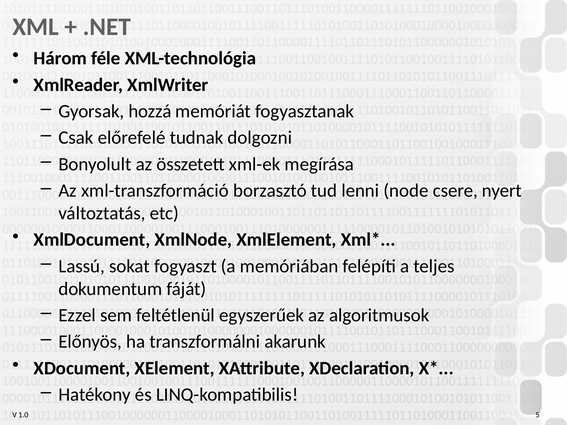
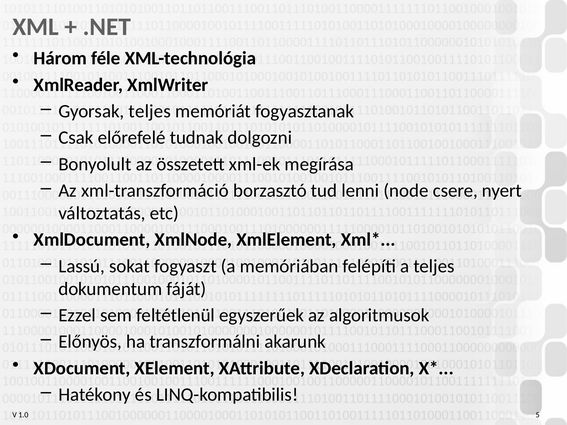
Gyorsak hozzá: hozzá -> teljes (150, 111)
